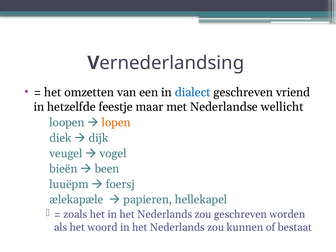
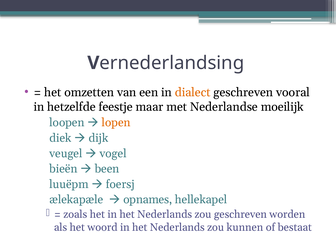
dialect colour: blue -> orange (193, 92)
vriend: vriend -> vooral (293, 92)
wellicht: wellicht -> moeilijk (282, 107)
papieren: papieren -> opnames (148, 200)
